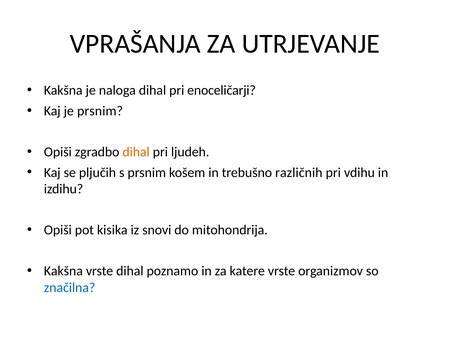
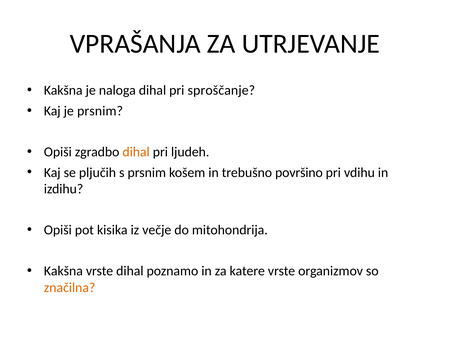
enoceličarji: enoceličarji -> sproščanje (221, 90)
različnih: različnih -> površino (299, 172)
snovi: snovi -> večje (157, 230)
značilna colour: blue -> orange (70, 287)
